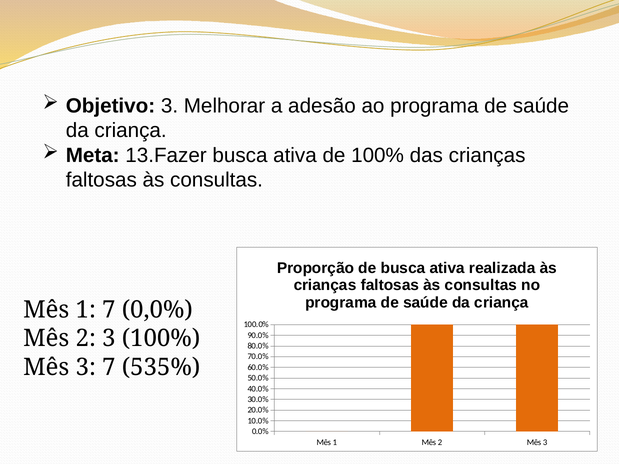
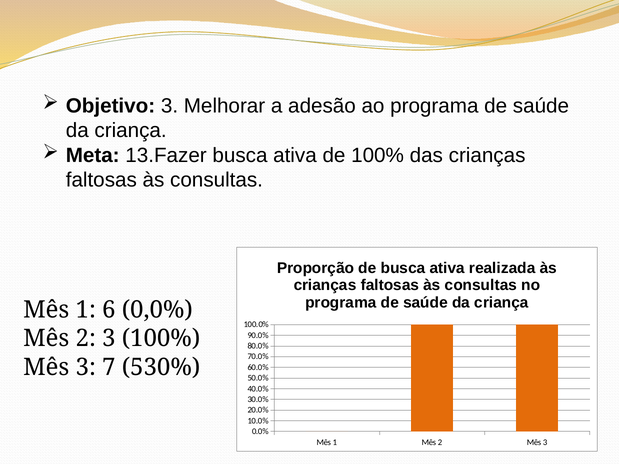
1 7: 7 -> 6 (109, 310)
535%: 535% -> 530% (161, 368)
